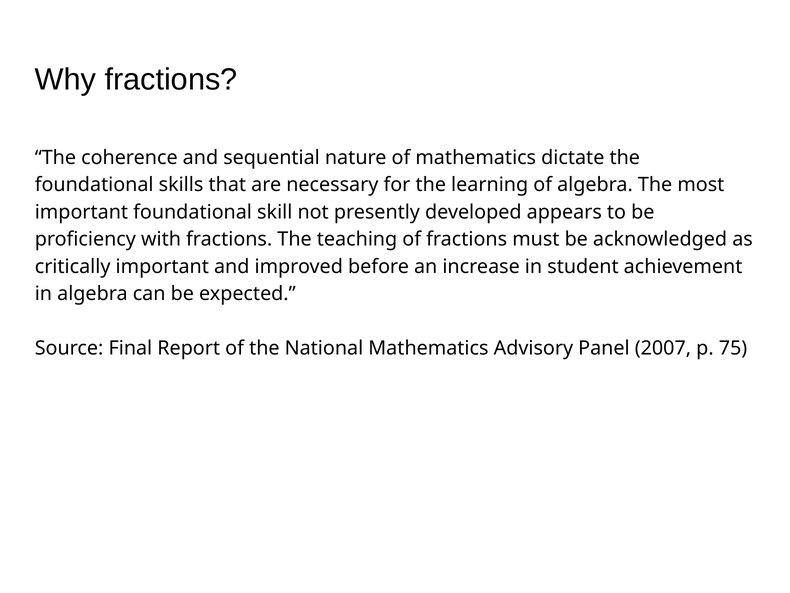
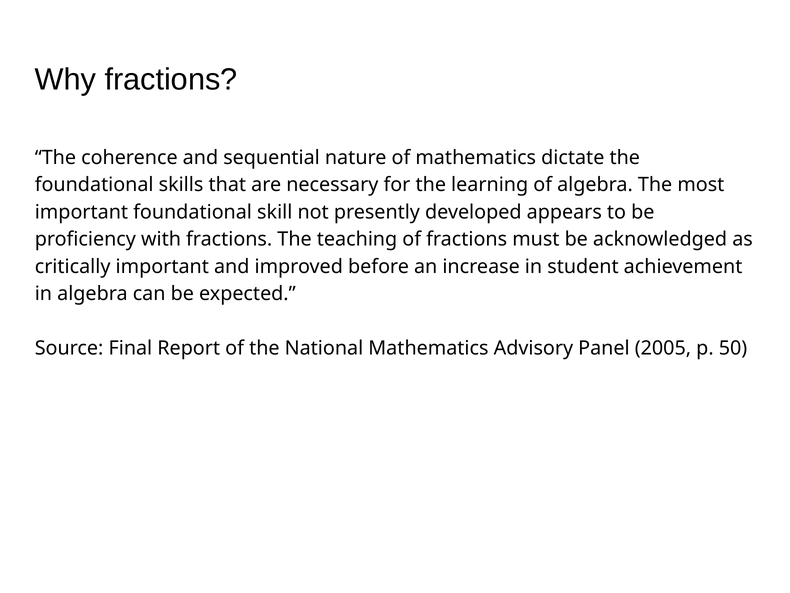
2007: 2007 -> 2005 (663, 348)
75: 75 -> 50 (733, 348)
